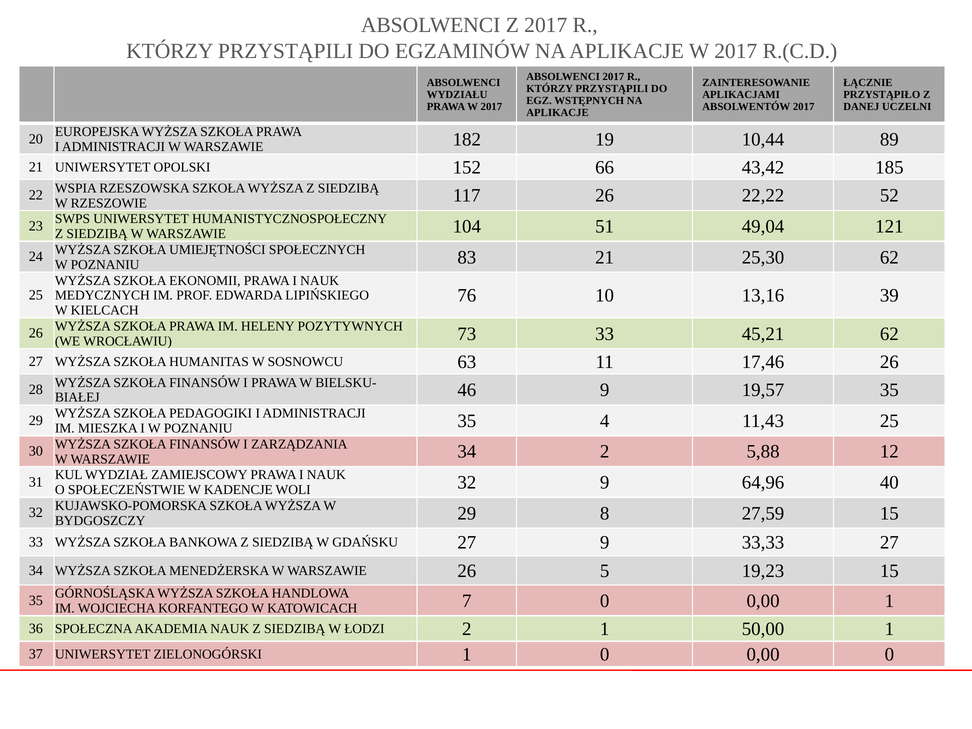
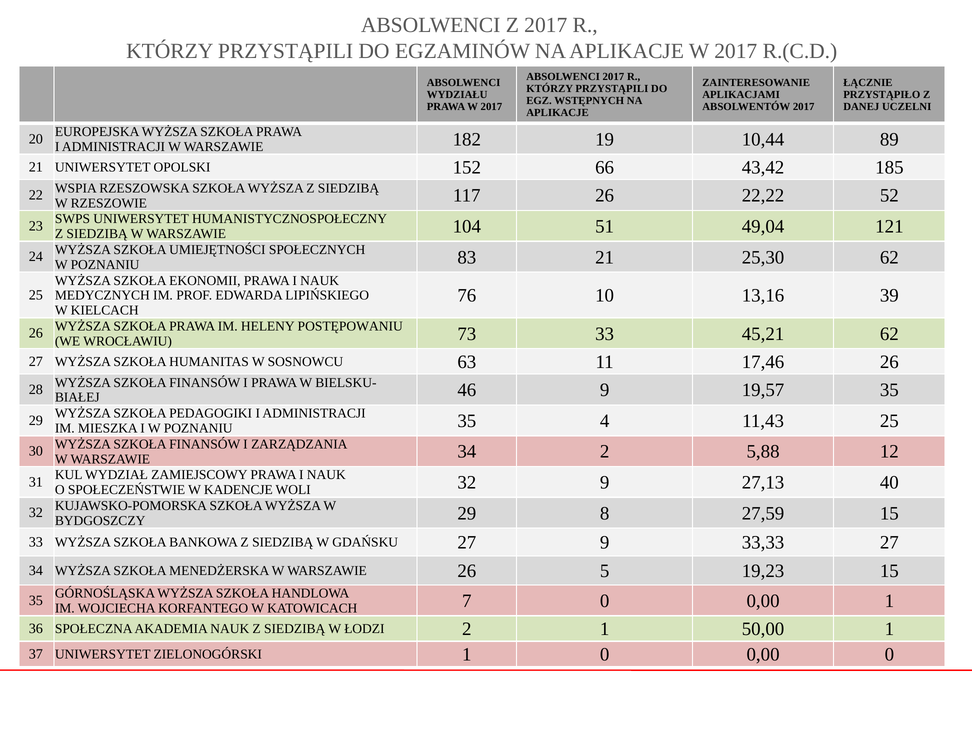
POZYTYWNYCH: POZYTYWNYCH -> POSTĘPOWANIU (350, 326)
64,96: 64,96 -> 27,13 (763, 483)
